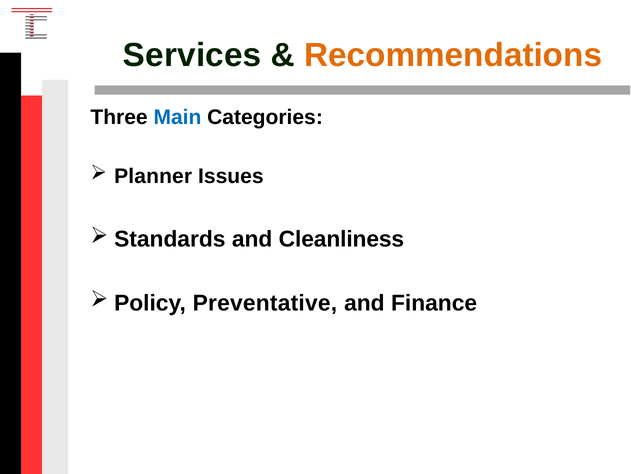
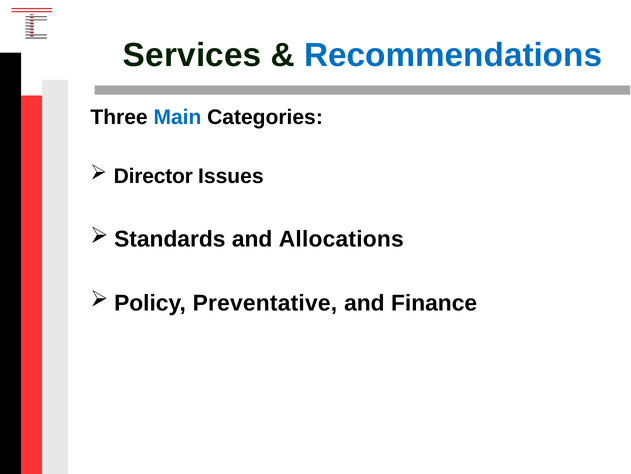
Recommendations colour: orange -> blue (453, 55)
Planner: Planner -> Director (153, 176)
Cleanliness: Cleanliness -> Allocations (341, 239)
